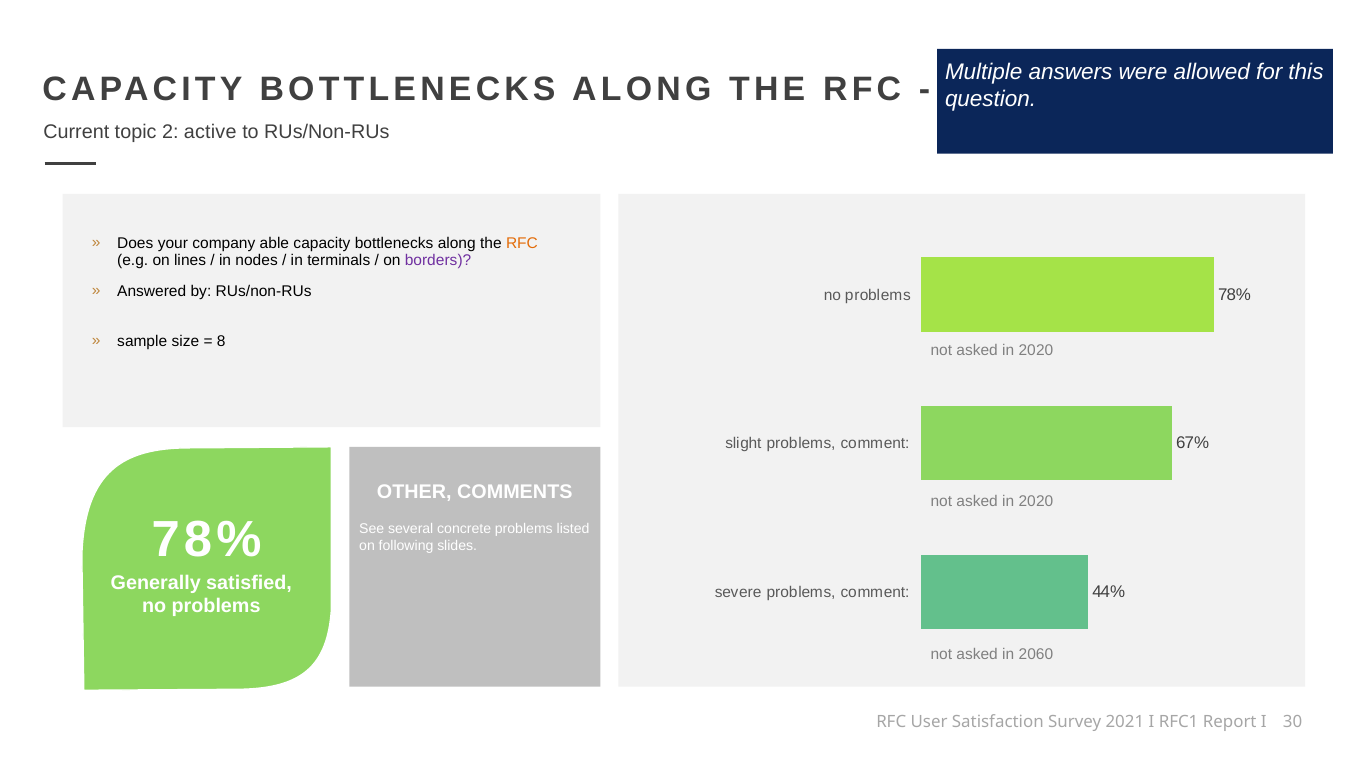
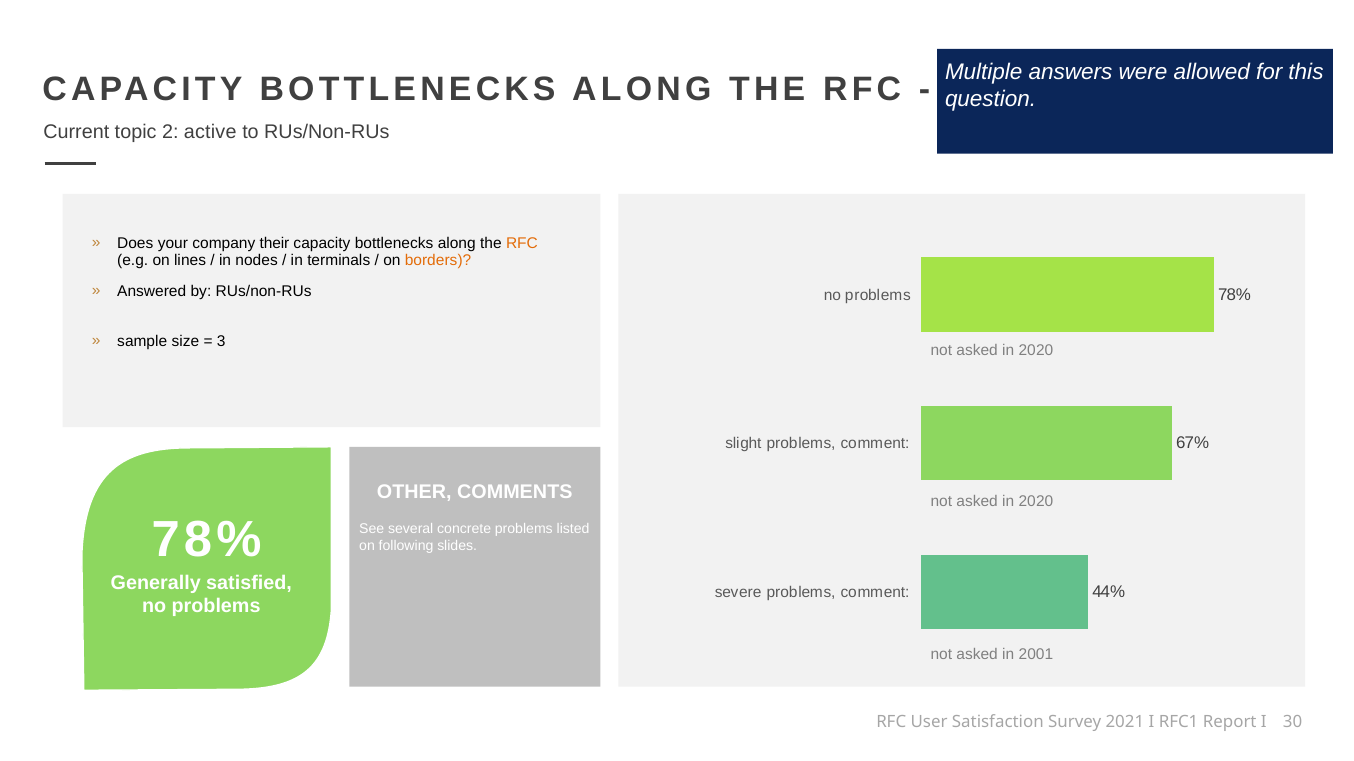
able: able -> their (275, 244)
borders colour: purple -> orange (438, 261)
8: 8 -> 3 (221, 342)
2060: 2060 -> 2001 (1036, 655)
